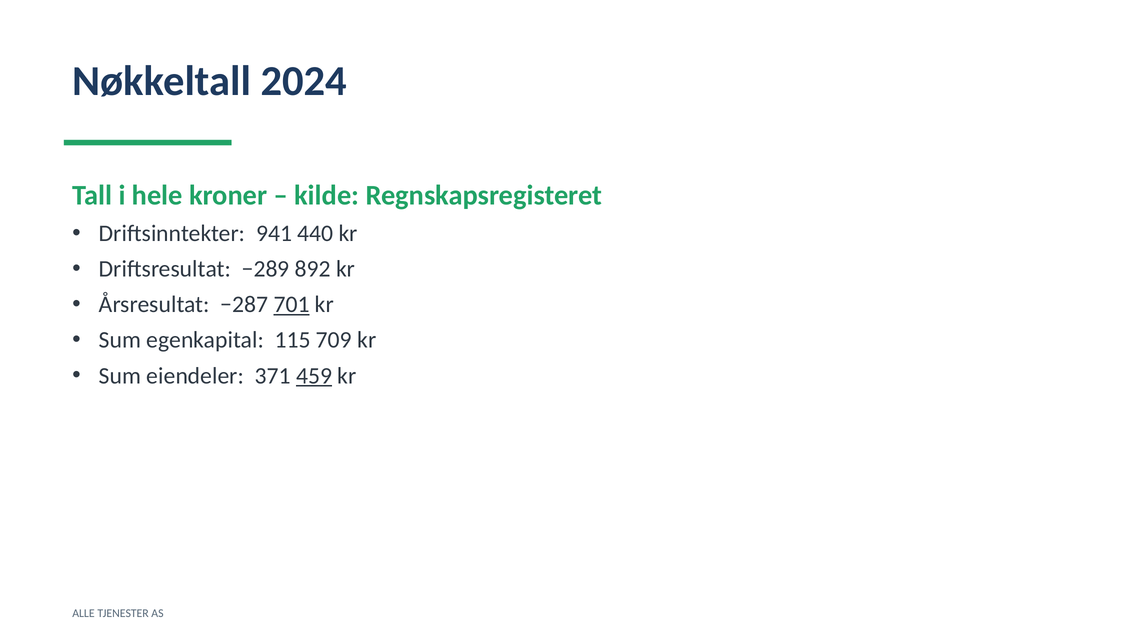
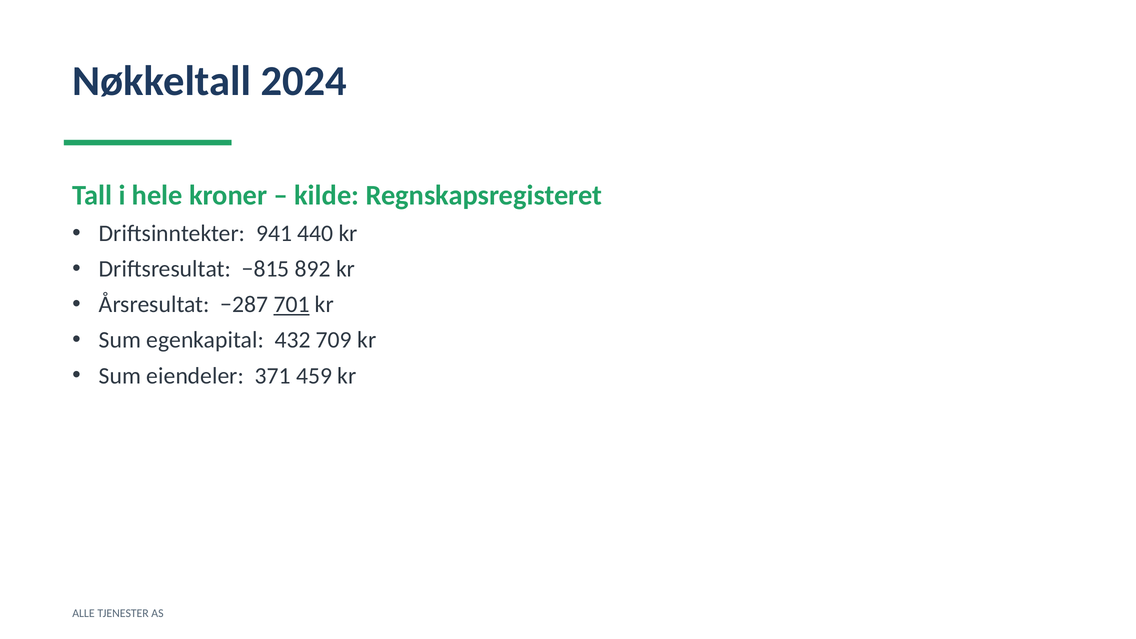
−289: −289 -> −815 (266, 269)
115: 115 -> 432 (293, 340)
459 underline: present -> none (314, 376)
